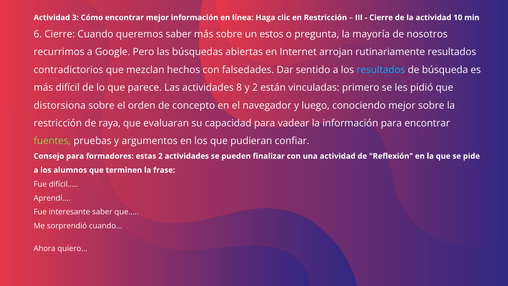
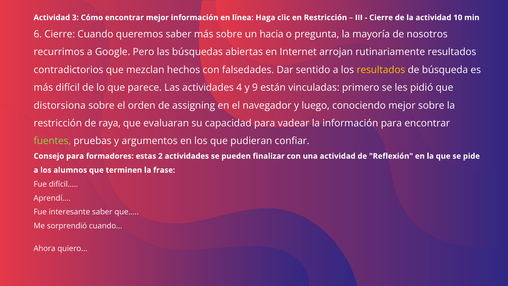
estos: estos -> hacia (272, 34)
resultados colour: light blue -> yellow (381, 70)
8: 8 -> 4 (239, 88)
y 2: 2 -> 9 (255, 88)
concepto: concepto -> assigning (194, 105)
